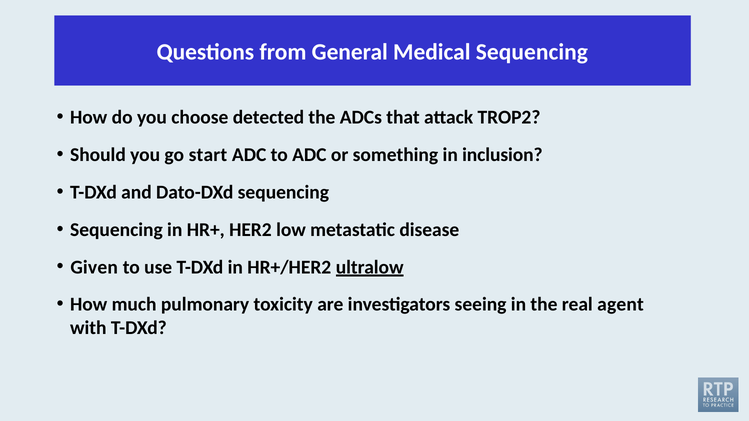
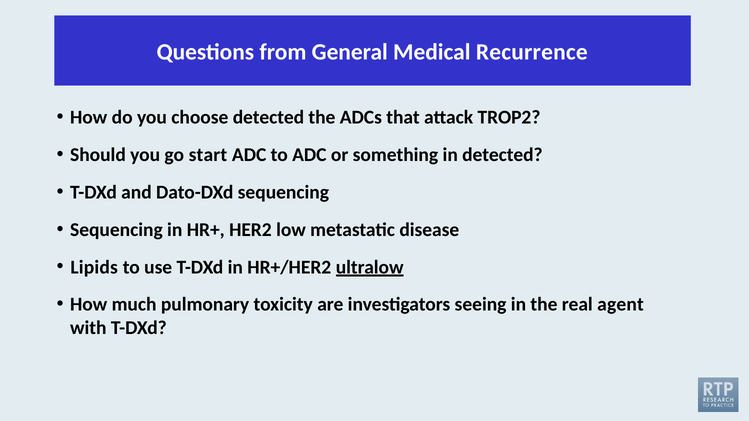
Medical Sequencing: Sequencing -> Recurrence (532, 52)
in inclusion: inclusion -> detected (502, 155)
Given: Given -> Lipids (94, 267)
